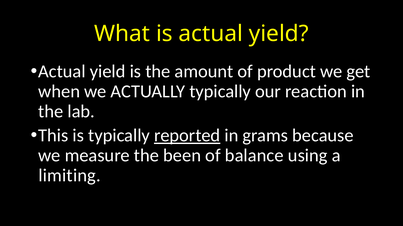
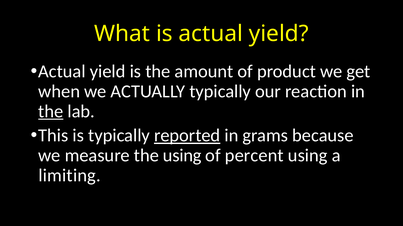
the underline: none -> present (51, 112)
the been: been -> using (182, 156)
balance: balance -> percent (254, 156)
